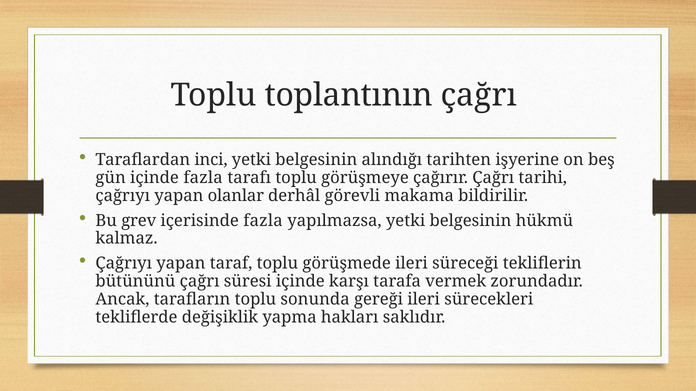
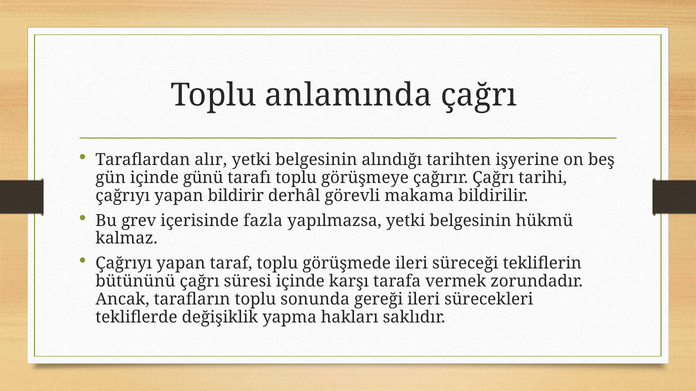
toplantının: toplantının -> anlamında (349, 95)
inci: inci -> alır (211, 160)
içinde fazla: fazla -> günü (203, 178)
olanlar: olanlar -> bildirir (236, 196)
